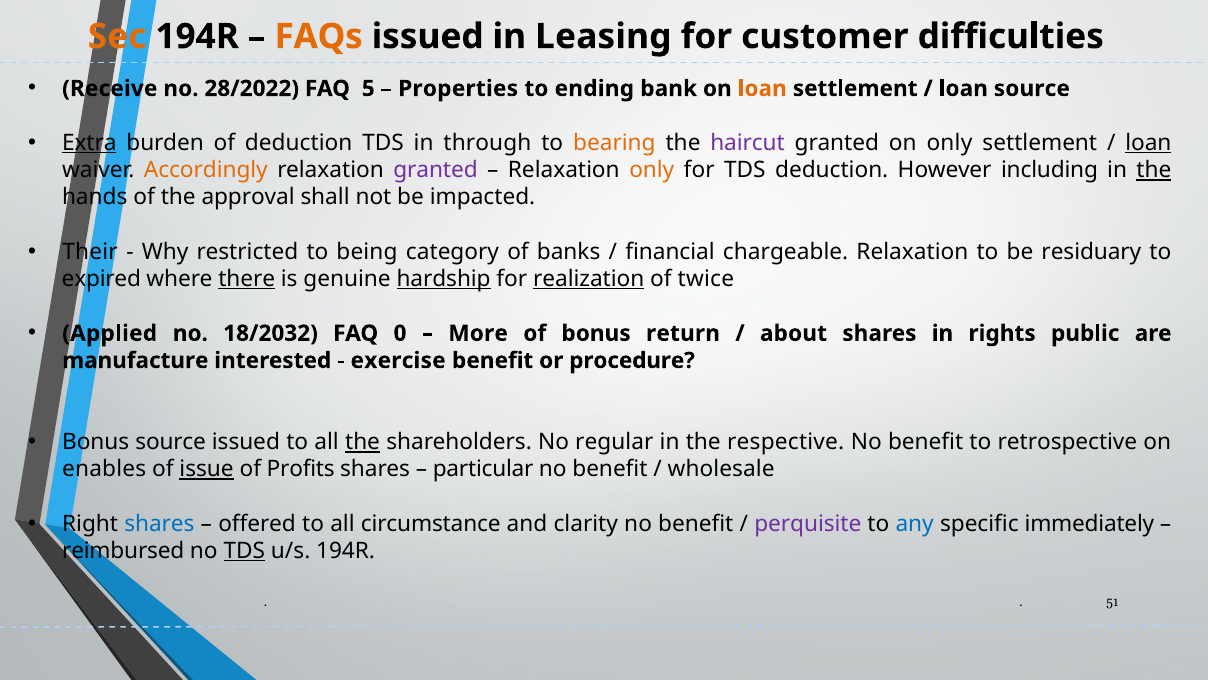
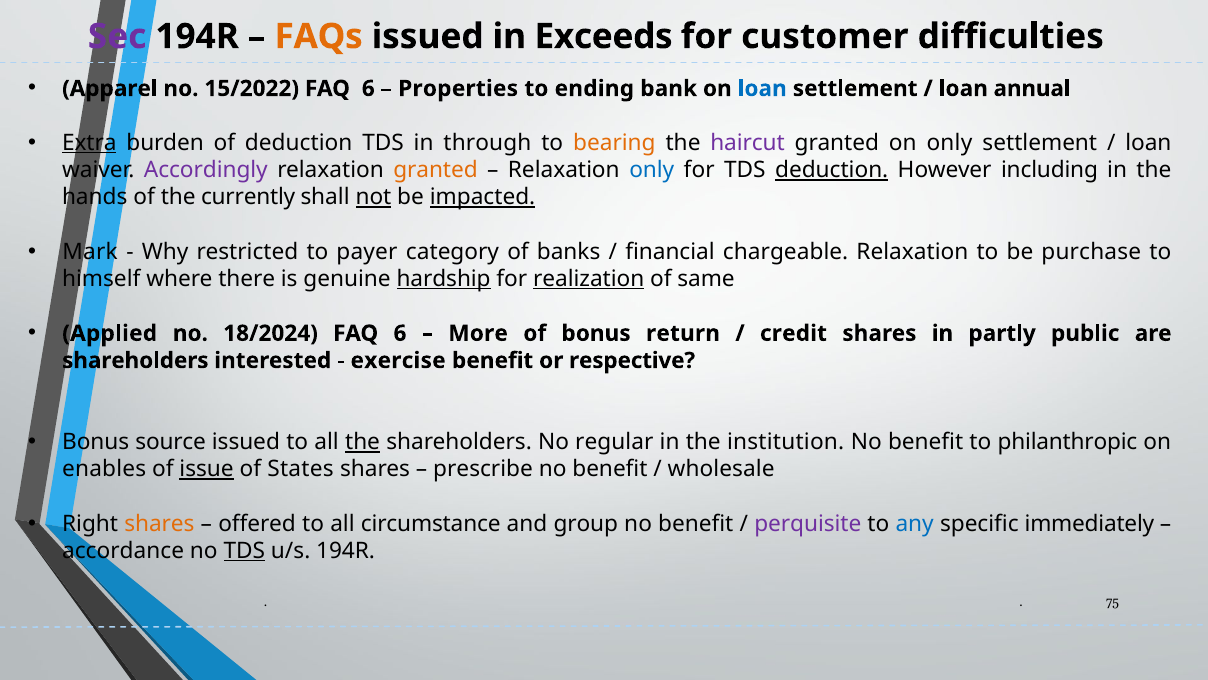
Sec colour: orange -> purple (117, 36)
Leasing: Leasing -> Exceeds (604, 36)
Receive: Receive -> Apparel (110, 88)
28/2022: 28/2022 -> 15/2022 (252, 88)
5: 5 -> 6 (368, 88)
loan colour: orange -> blue (762, 88)
loan source: source -> annual (1032, 88)
loan underline: present -> none (1148, 143)
Accordingly colour: orange -> purple (206, 170)
granted colour: purple -> orange (435, 170)
only colour: orange -> blue (652, 170)
deduction underline: none -> present (832, 170)
the underline: present -> none (1154, 170)
approval: approval -> currently (248, 197)
not underline: none -> present (373, 197)
impacted underline: none -> present (483, 197)
Their: Their -> Mark (90, 252)
being: being -> payer (367, 252)
residuary: residuary -> purchase (1091, 252)
expired: expired -> himself (101, 279)
there underline: present -> none (247, 279)
twice: twice -> same (706, 279)
18/2032: 18/2032 -> 18/2024 (271, 333)
0: 0 -> 6 (400, 333)
about: about -> credit (793, 333)
rights: rights -> partly (1002, 333)
manufacture: manufacture -> shareholders (135, 360)
procedure: procedure -> respective (632, 360)
respective: respective -> institution (786, 442)
retrospective: retrospective -> philanthropic (1067, 442)
Profits: Profits -> States (300, 469)
particular: particular -> prescribe (483, 469)
shares colour: blue -> orange (159, 523)
clarity: clarity -> group (586, 523)
reimbursed: reimbursed -> accordance (123, 551)
51: 51 -> 75 (1112, 601)
